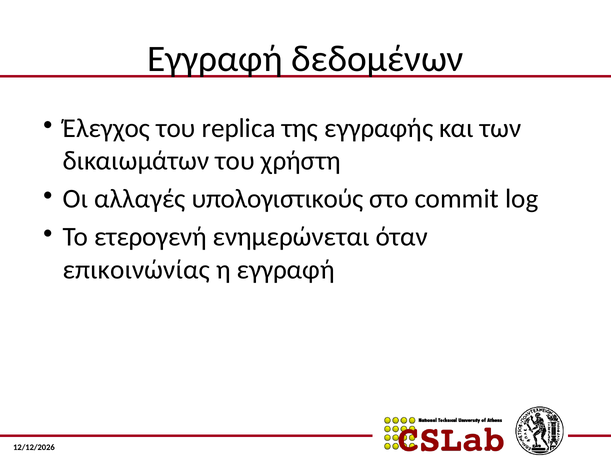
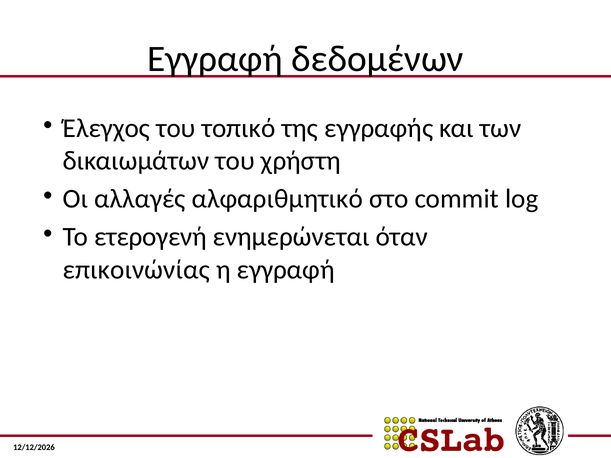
replica: replica -> τοπικό (239, 128)
υπολογιστικούς: υπολογιστικούς -> αλφαριθμητικό (277, 199)
